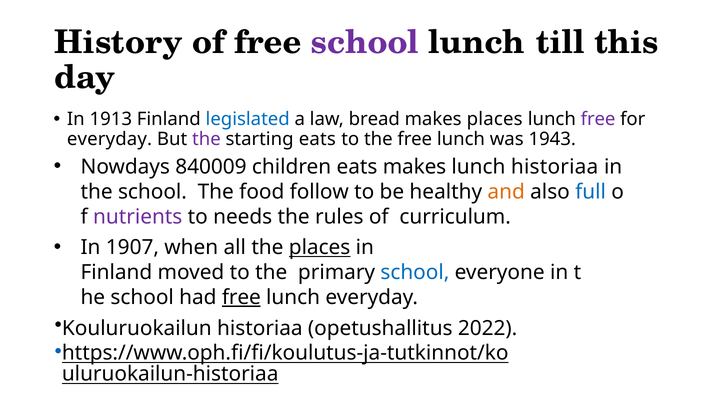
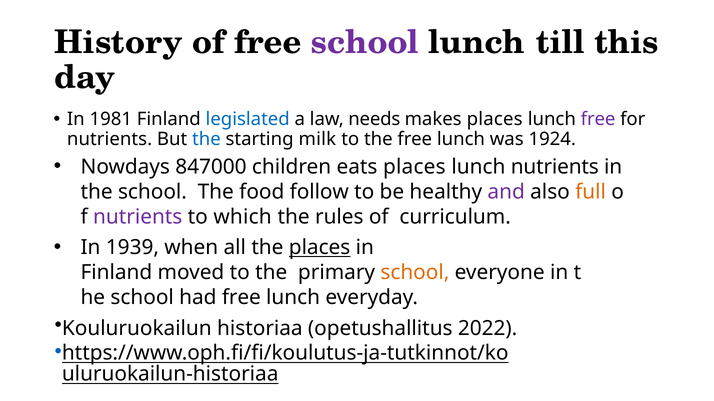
1913: 1913 -> 1981 (111, 120)
bread: bread -> needs (374, 120)
everyday: everyday -> nutrients (110, 140)
the colour: purple -> blue (206, 140)
starting eats: eats -> milk (317, 140)
1943: 1943 -> 1924 (552, 140)
840009: 840009 -> 847000 (211, 167)
eats makes: makes -> places (414, 167)
lunch historiaa: historiaa -> nutrients (555, 167)
and colour: orange -> purple (506, 192)
full colour: blue -> orange (591, 192)
needs: needs -> which (243, 217)
1907: 1907 -> 1939 (132, 248)
school colour: blue -> orange (415, 273)
free underline: present -> none (241, 298)
